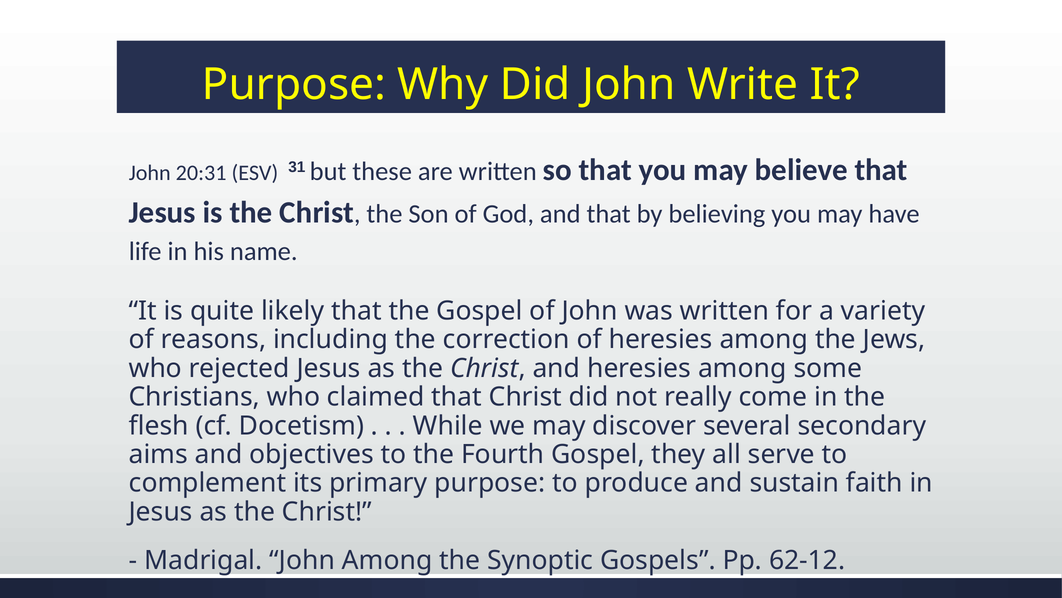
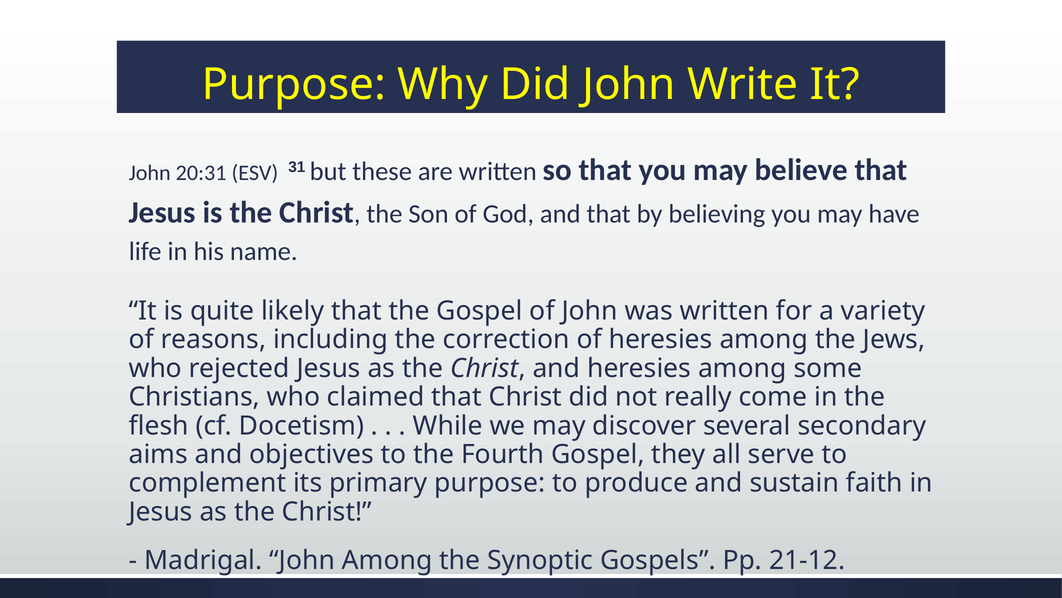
62-12: 62-12 -> 21-12 (807, 560)
